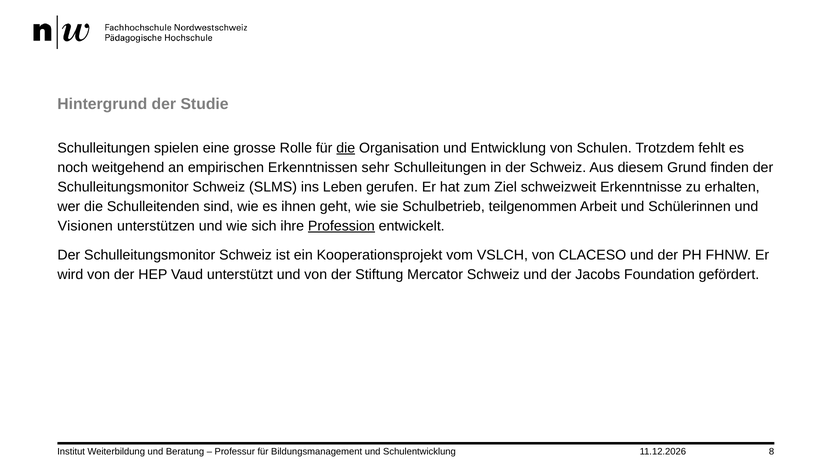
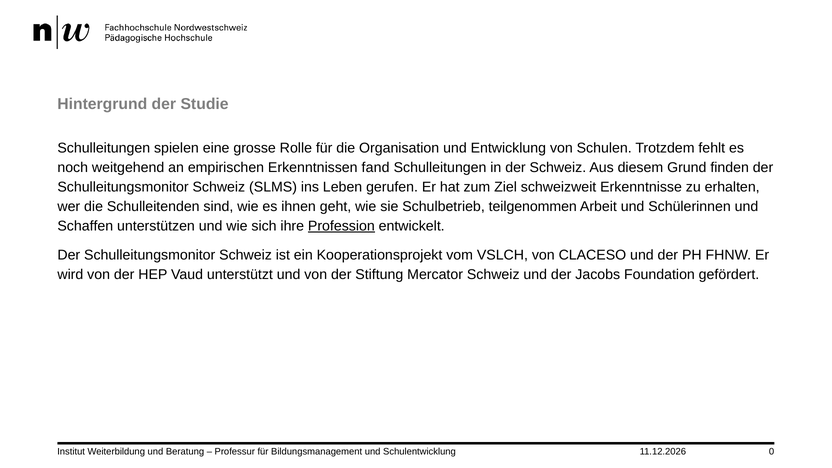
die underline: present -> none (346, 148)
sehr: sehr -> fand (376, 168)
Visionen: Visionen -> Schaffen (85, 226)
8: 8 -> 0 (772, 452)
